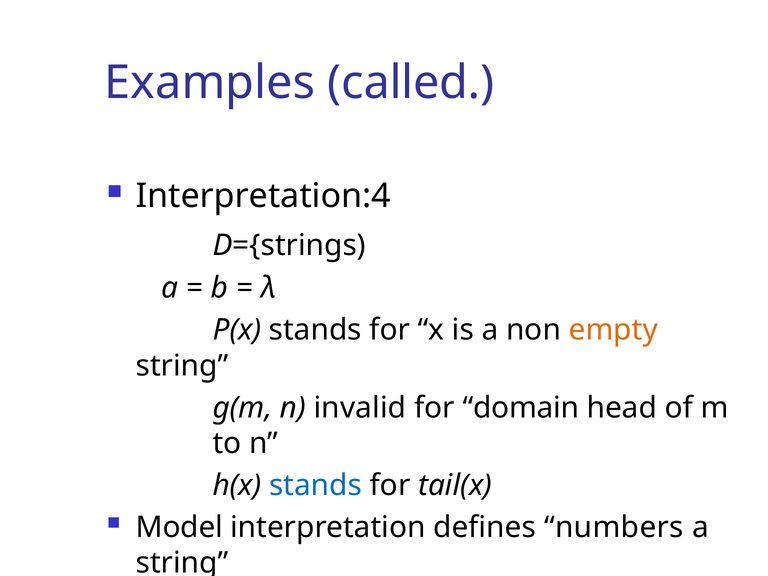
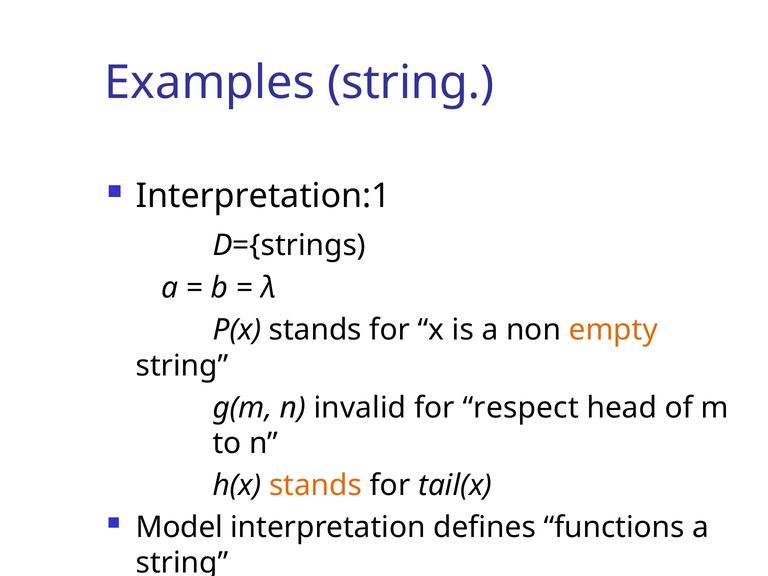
Examples called: called -> string (411, 83)
Interpretation:4: Interpretation:4 -> Interpretation:1 (263, 196)
domain: domain -> respect (521, 408)
stands colour: blue -> orange (316, 485)
numbers: numbers -> functions (614, 527)
